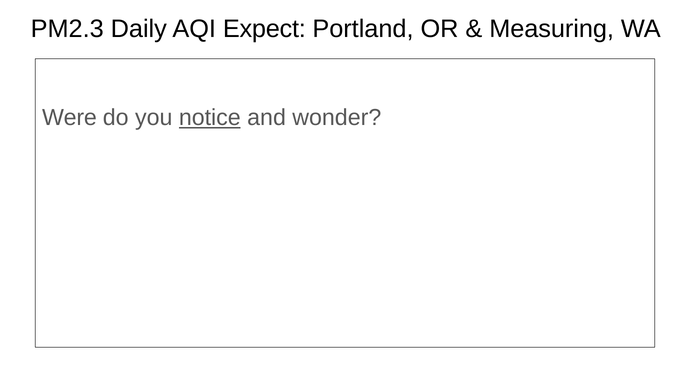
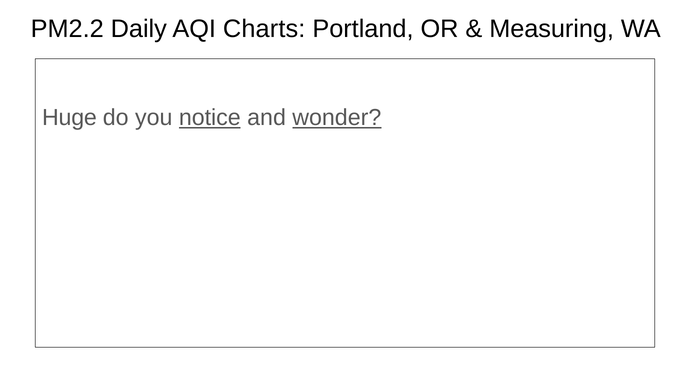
PM2.3: PM2.3 -> PM2.2 (67, 29)
Expect: Expect -> Charts (264, 29)
Were: Were -> Huge (69, 118)
wonder underline: none -> present (337, 118)
